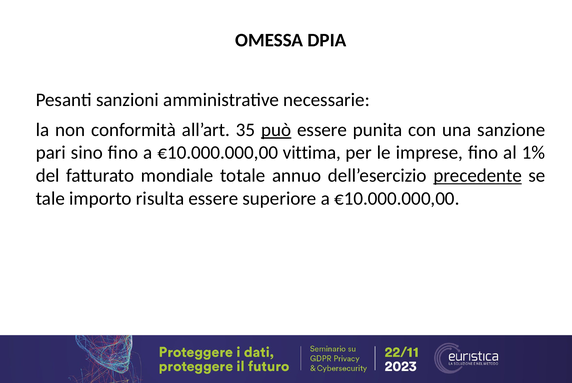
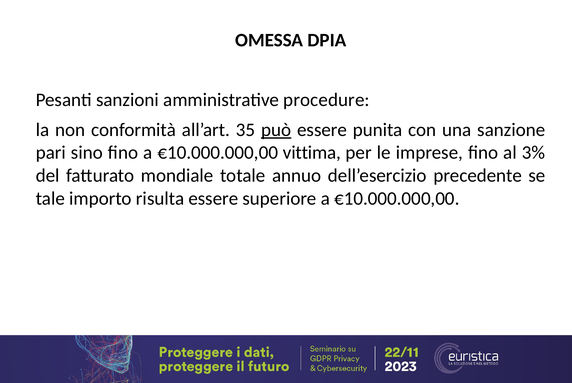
necessarie: necessarie -> procedure (326, 100)
1%: 1% -> 3% (534, 153)
precedente underline: present -> none (478, 176)
